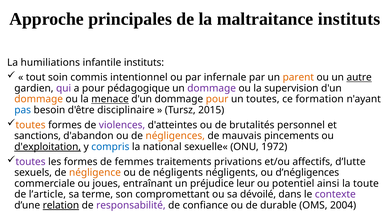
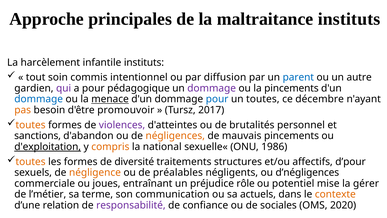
humiliations: humiliations -> harcèlement (50, 62)
infernale: infernale -> diffusion (225, 77)
parent colour: orange -> blue (298, 77)
autre underline: present -> none (359, 77)
la supervision: supervision -> pincements (291, 88)
dommage colour: orange -> blue (39, 99)
pour colour: orange -> blue (217, 99)
formation: formation -> décembre (320, 99)
pas colour: blue -> orange (23, 110)
disciplinaire: disciplinaire -> promouvoir (126, 110)
2015: 2015 -> 2017 (211, 110)
compris colour: blue -> orange (110, 147)
1972: 1972 -> 1986 (274, 147)
toutes colour: purple -> orange (31, 161)
femmes: femmes -> diversité (134, 161)
privations: privations -> structures (238, 161)
d’lutte: d’lutte -> d’pour (351, 161)
de négligents: négligents -> préalables (178, 172)
leur: leur -> rôle (246, 183)
ainsi: ainsi -> mise (328, 183)
toute: toute -> gérer (366, 183)
l’article: l’article -> l’métier (48, 194)
compromettant: compromettant -> communication (172, 194)
dévoilé: dévoilé -> actuels (258, 194)
contexte colour: purple -> orange (335, 194)
relation underline: present -> none (61, 205)
durable: durable -> sociales (278, 205)
2004: 2004 -> 2020 (343, 205)
